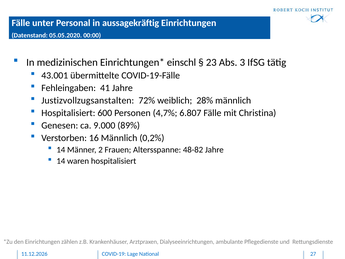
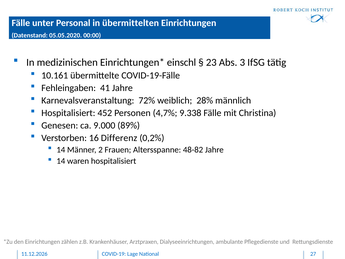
aussagekräftig: aussagekräftig -> übermittelten (131, 23)
43.001: 43.001 -> 10.161 (55, 75)
Justizvollzugsanstalten: Justizvollzugsanstalten -> Karnevalsveranstaltung (88, 100)
600: 600 -> 452 (105, 113)
6.807: 6.807 -> 9.338 (190, 113)
16 Männlich: Männlich -> Differenz (119, 138)
